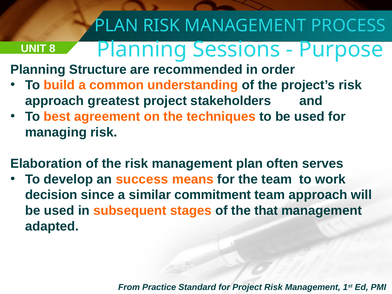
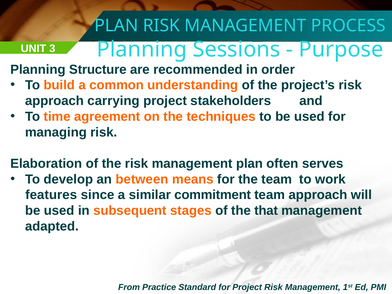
8: 8 -> 3 (52, 48)
greatest: greatest -> carrying (114, 101)
best: best -> time (57, 117)
success: success -> between (142, 179)
decision: decision -> features (51, 195)
